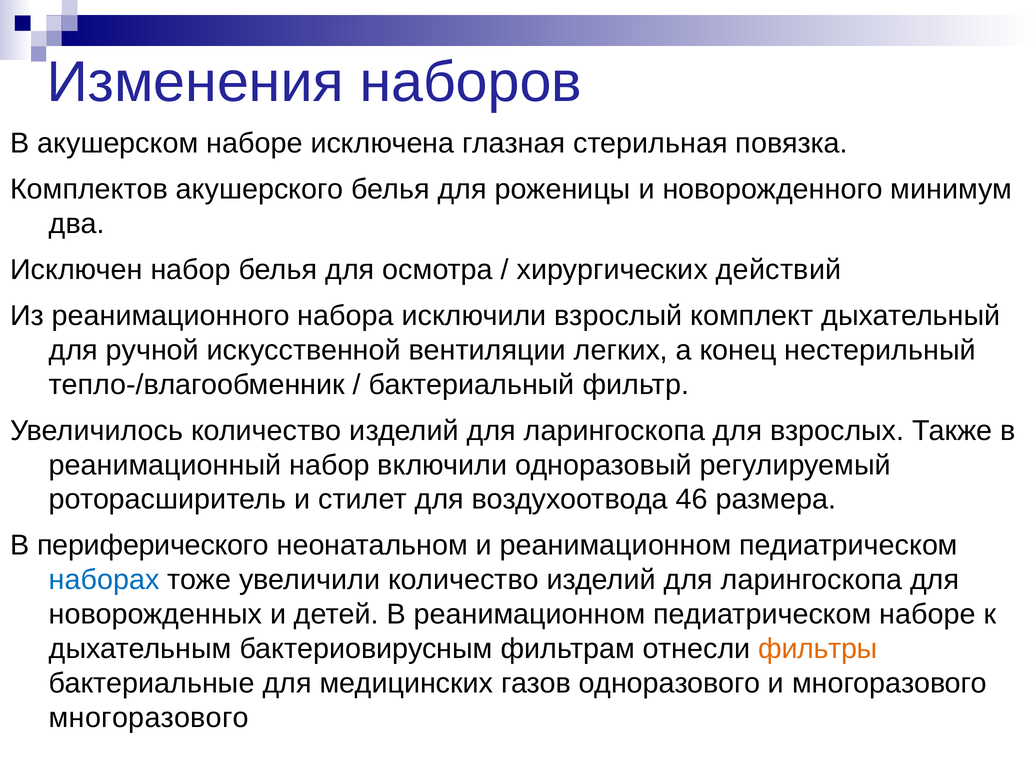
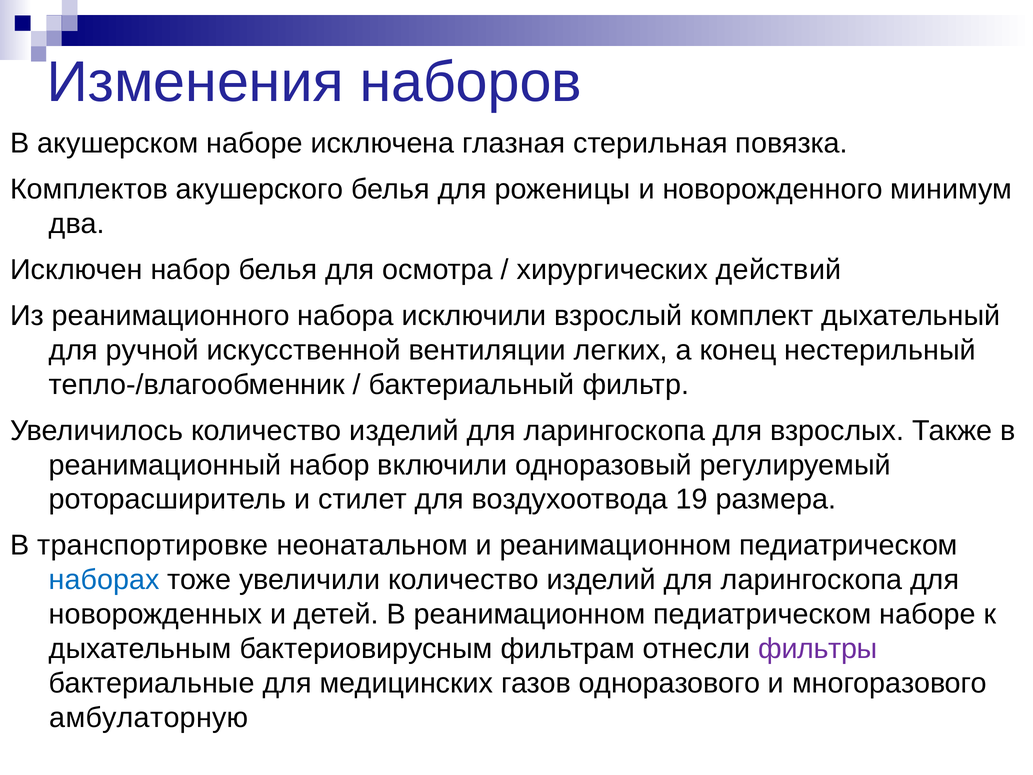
46: 46 -> 19 (692, 499)
периферического: периферического -> транспортировке (153, 545)
фильтры colour: orange -> purple (818, 649)
многоразового: многоразового -> амбулаторную (149, 717)
